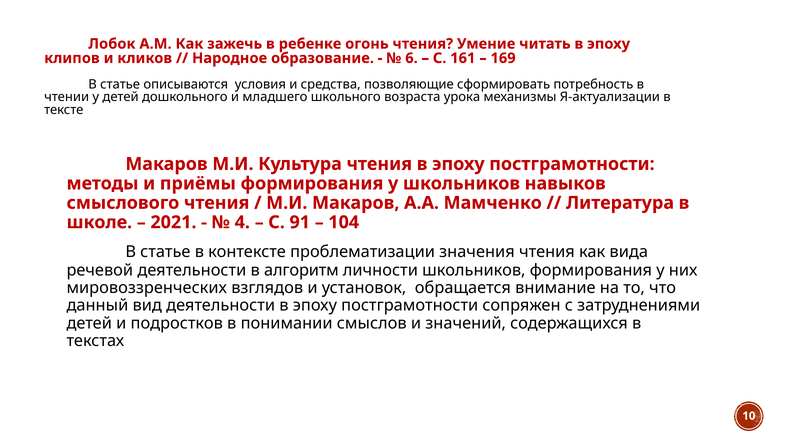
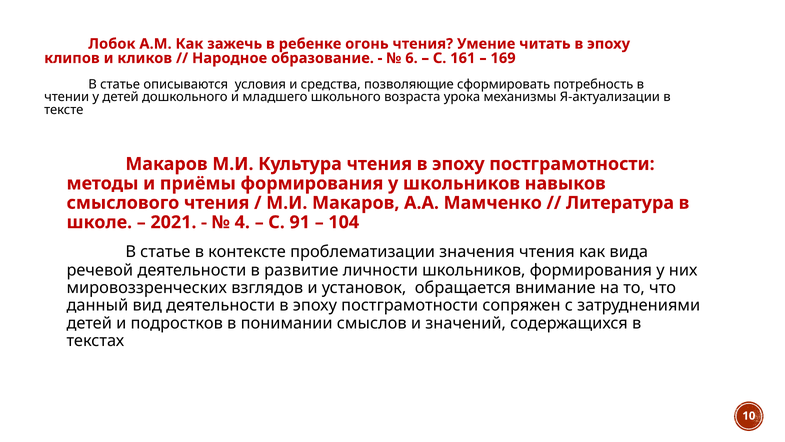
алгоритм: алгоритм -> развитие (301, 270)
